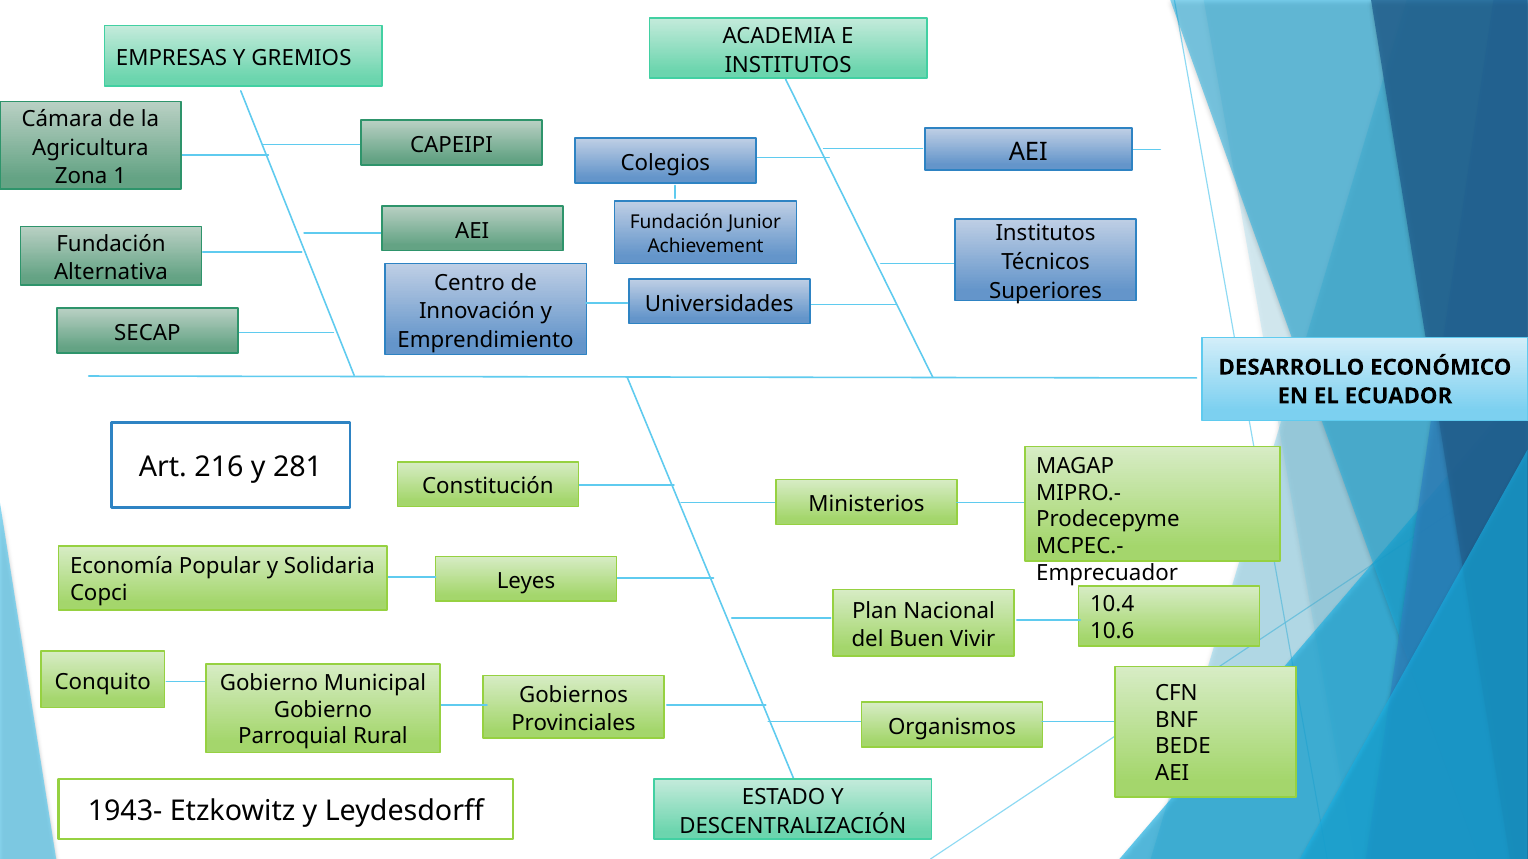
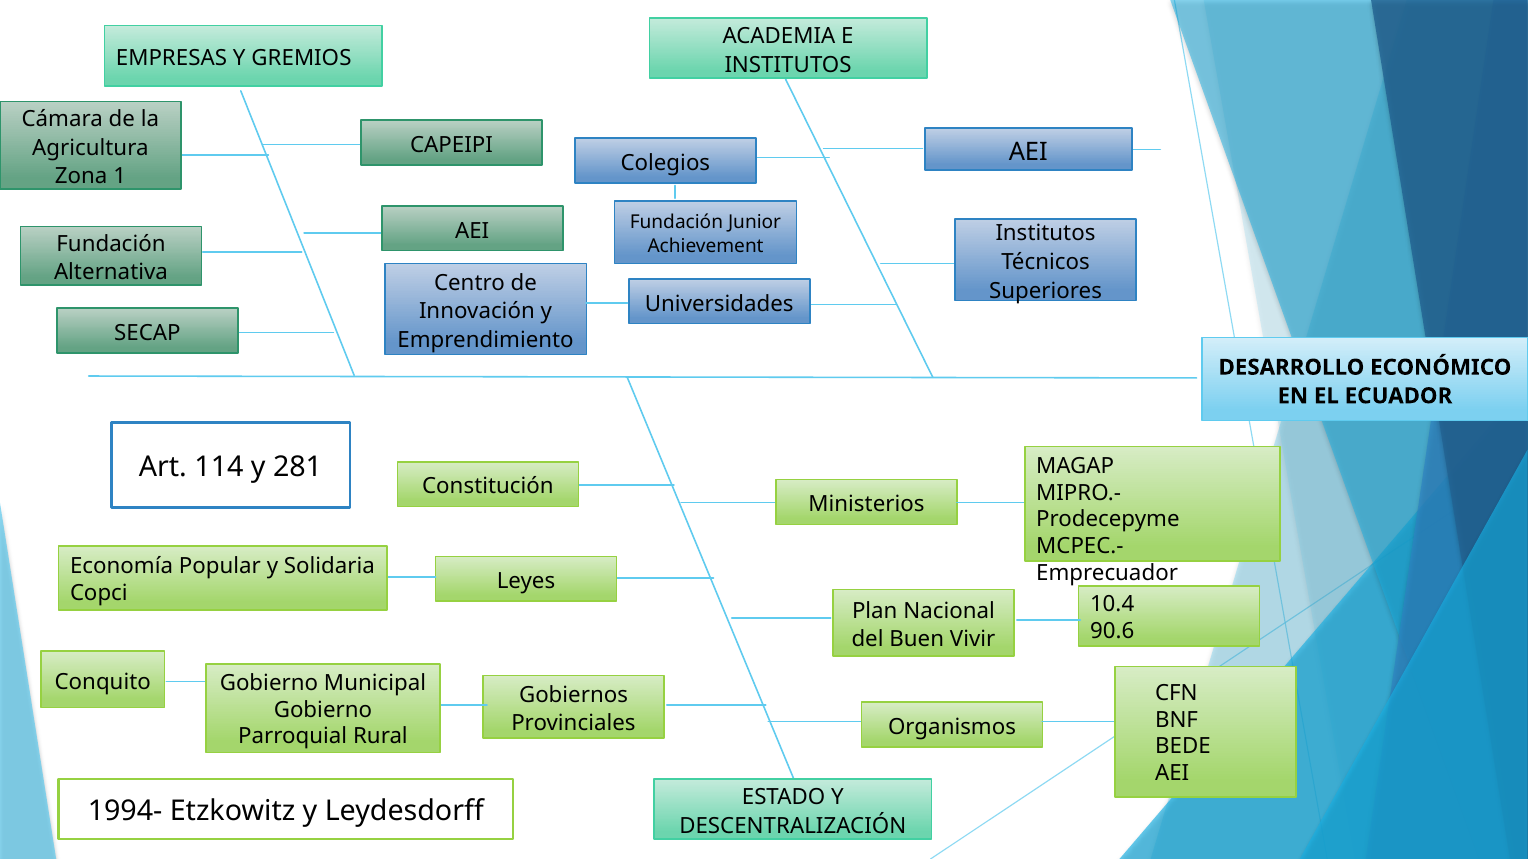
216: 216 -> 114 (219, 467)
10.6: 10.6 -> 90.6 (1112, 631)
1943-: 1943- -> 1994- (125, 812)
